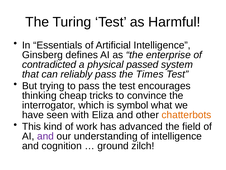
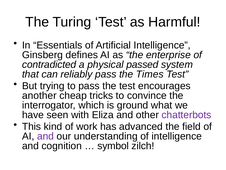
thinking: thinking -> another (39, 95)
symbol: symbol -> ground (133, 105)
chatterbots colour: orange -> purple (186, 115)
ground: ground -> symbol (113, 146)
